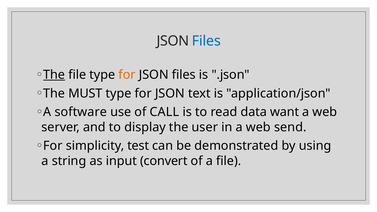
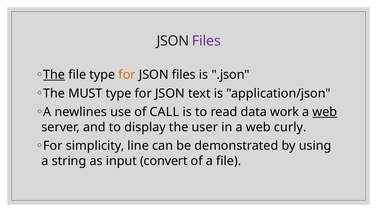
Files colour: blue -> purple (206, 41)
software: software -> newlines (81, 112)
want: want -> work (285, 112)
web underline: none -> present (325, 112)
send: send -> curly (290, 127)
test: test -> line (138, 146)
